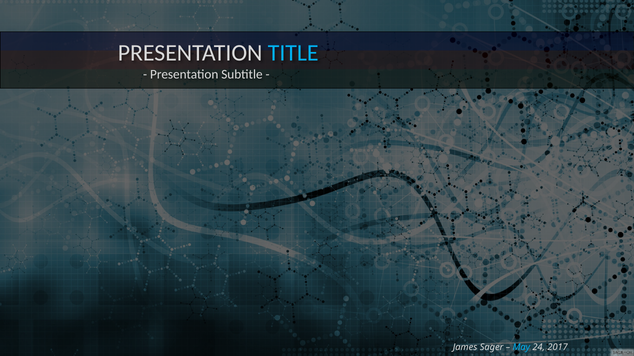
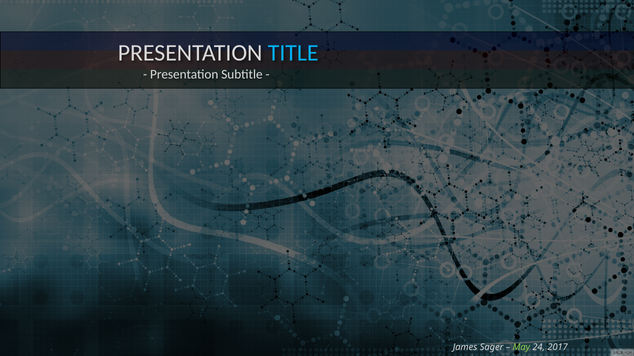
May colour: light blue -> light green (521, 348)
